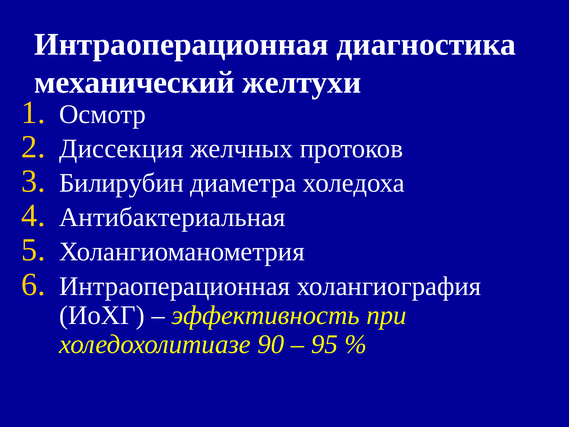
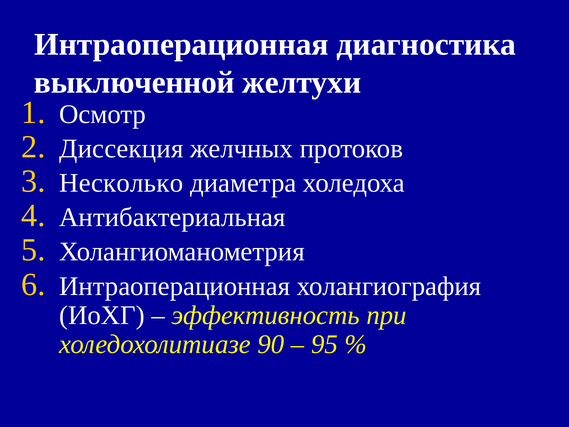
механический: механический -> выключенной (134, 82)
Билирубин: Билирубин -> Несколько (121, 183)
